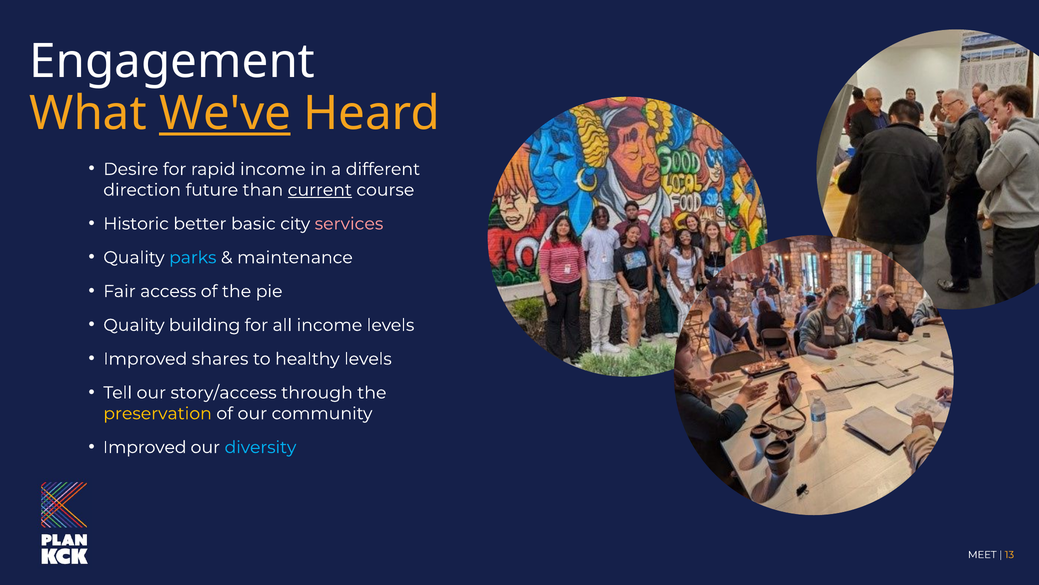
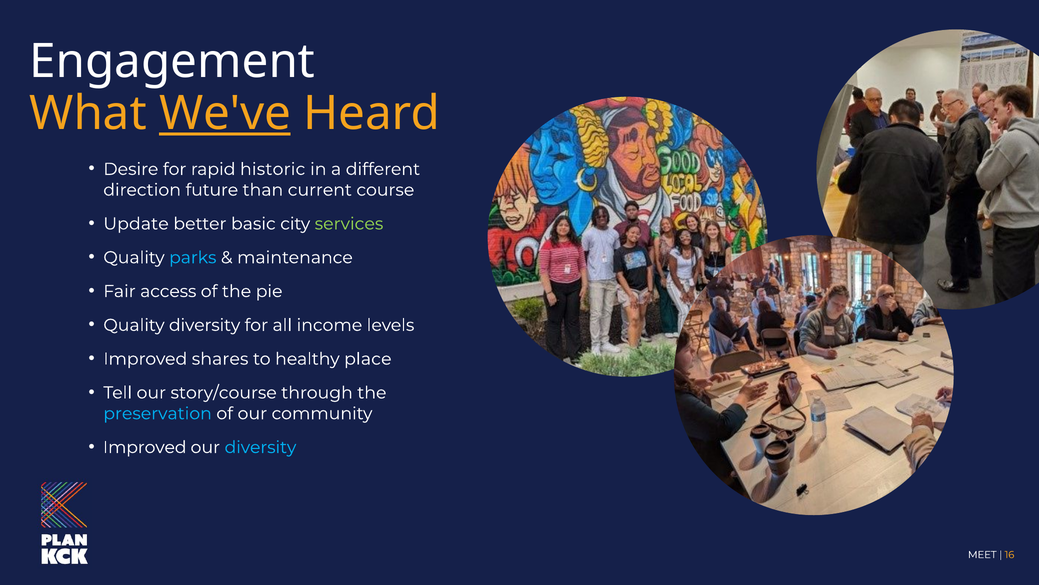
rapid income: income -> historic (273, 169)
current underline: present -> none (320, 190)
Historic: Historic -> Update (136, 224)
services colour: pink -> light green (349, 224)
Quality building: building -> diversity (205, 325)
healthy levels: levels -> place (368, 359)
story/access: story/access -> story/course (224, 392)
preservation colour: yellow -> light blue (158, 413)
13: 13 -> 16 (1010, 554)
